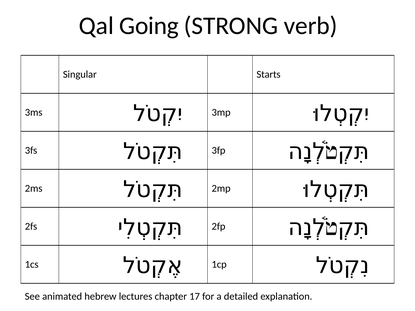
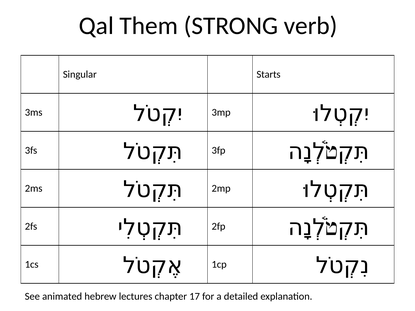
Going: Going -> Them (149, 26)
